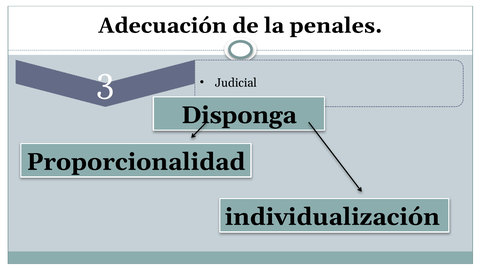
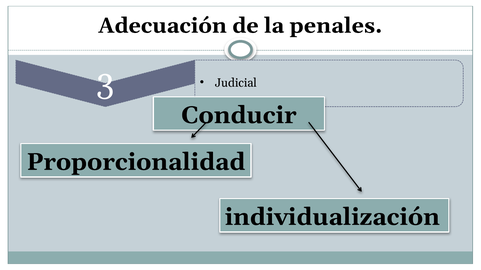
Disponga: Disponga -> Conducir (239, 115)
